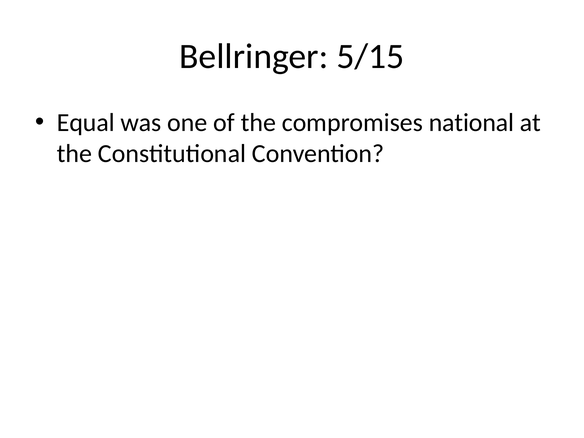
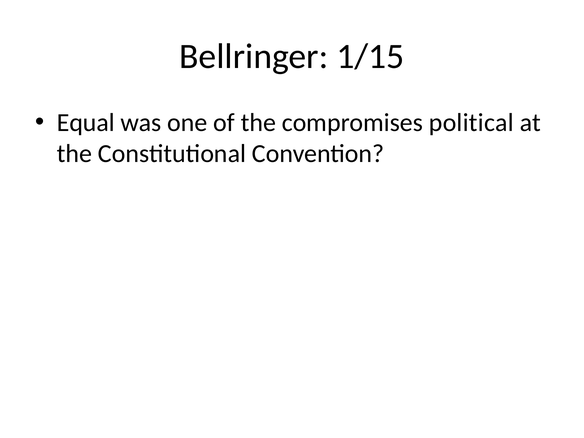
5/15: 5/15 -> 1/15 (370, 57)
national: national -> political (471, 123)
